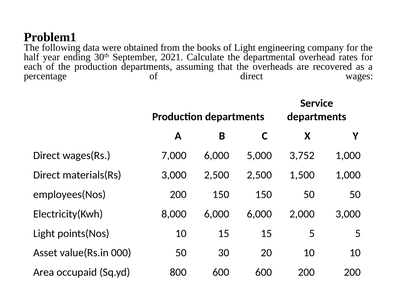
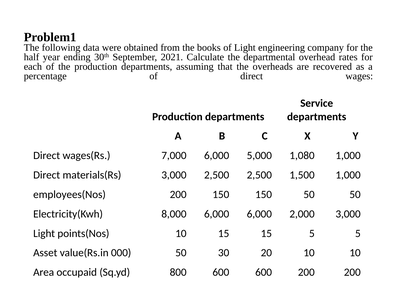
3,752: 3,752 -> 1,080 (302, 155)
